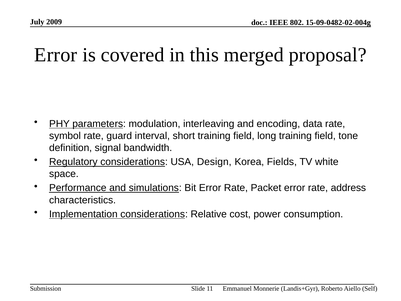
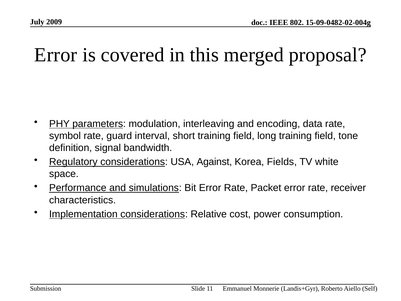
Design: Design -> Against (214, 162)
address: address -> receiver (348, 188)
